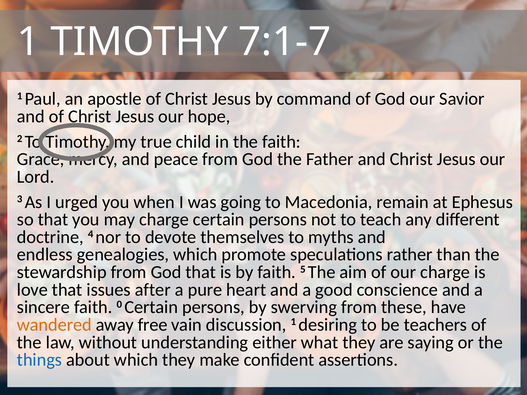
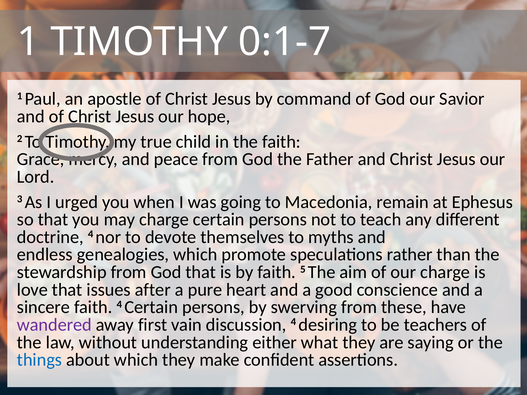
7:1-7: 7:1-7 -> 0:1-7 (285, 42)
faith 0: 0 -> 4 (119, 304)
wandered colour: orange -> purple (54, 325)
free: free -> first (153, 325)
discussion 1: 1 -> 4 (293, 322)
